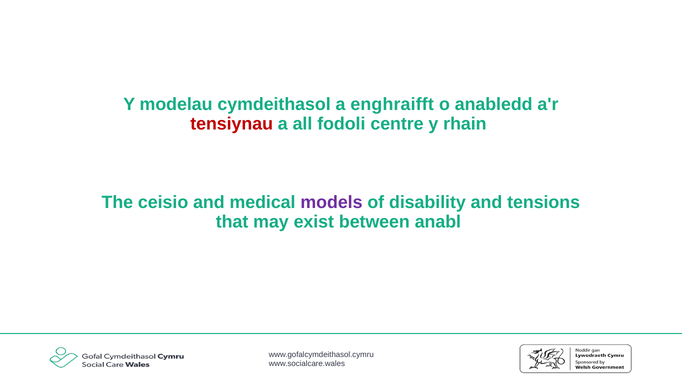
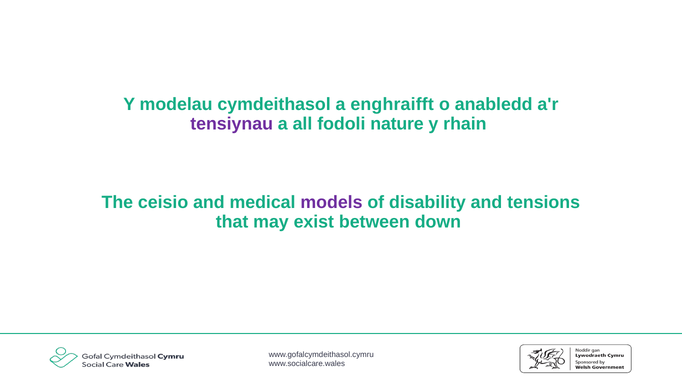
tensiynau colour: red -> purple (232, 124)
centre: centre -> nature (397, 124)
anabl: anabl -> down (438, 222)
